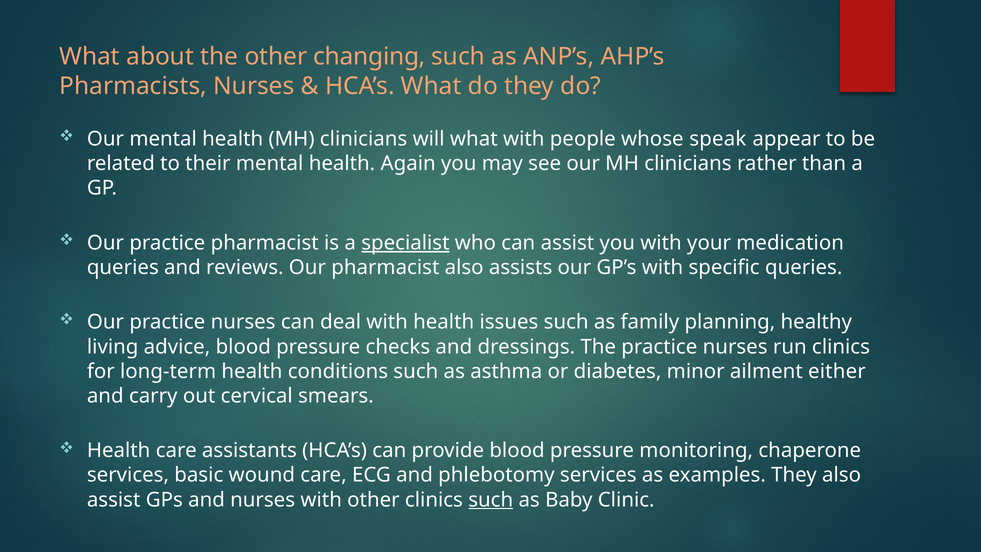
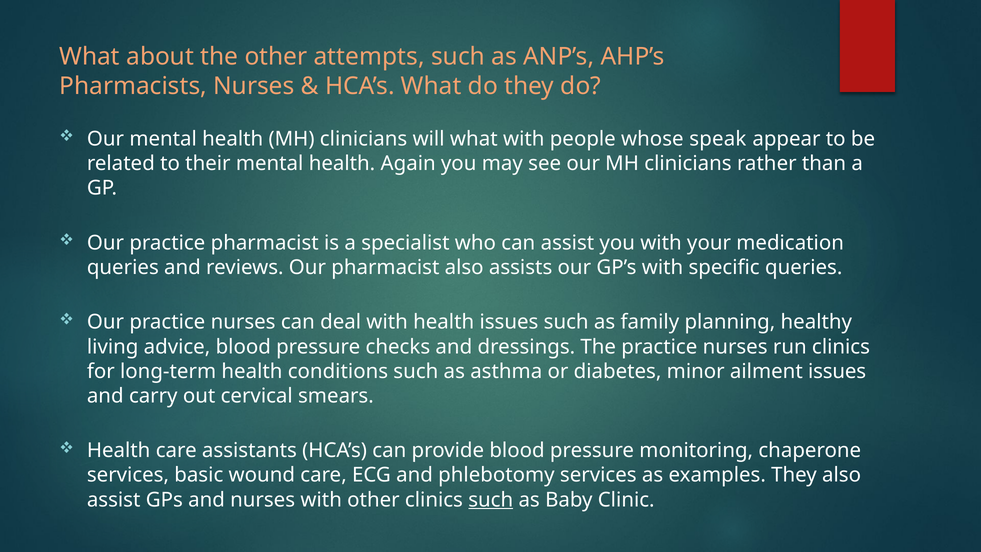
changing: changing -> attempts (369, 57)
specialist underline: present -> none (405, 243)
ailment either: either -> issues (837, 371)
